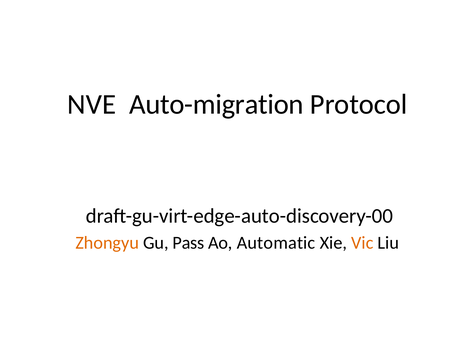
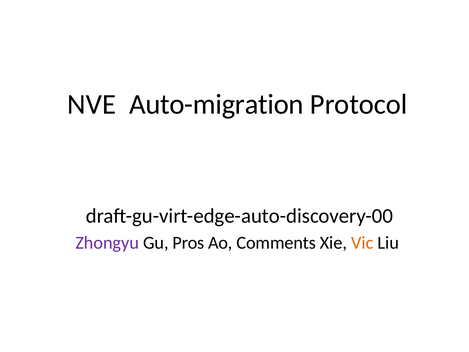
Zhongyu colour: orange -> purple (107, 243)
Pass: Pass -> Pros (188, 243)
Automatic: Automatic -> Comments (276, 243)
